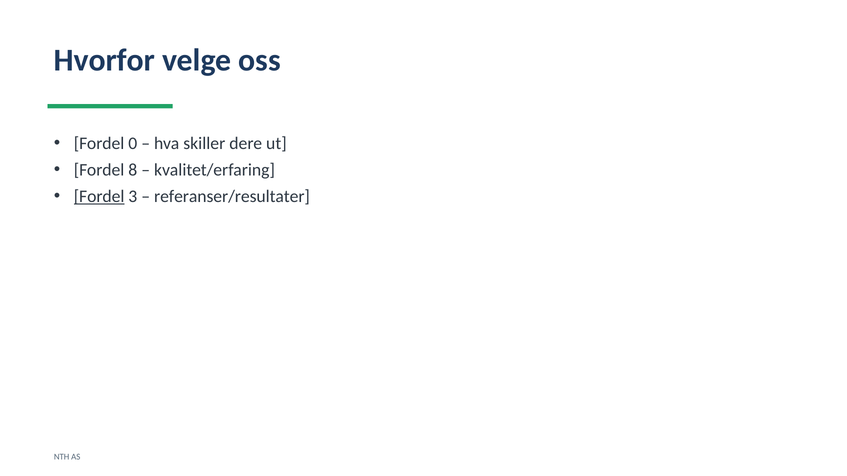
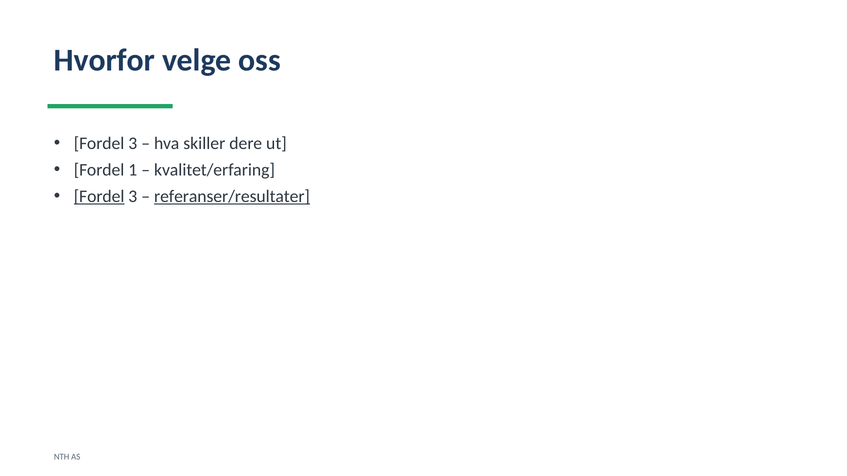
0: 0 -> 3 (133, 143)
8: 8 -> 1 (133, 170)
referanser/resultater underline: none -> present (232, 196)
